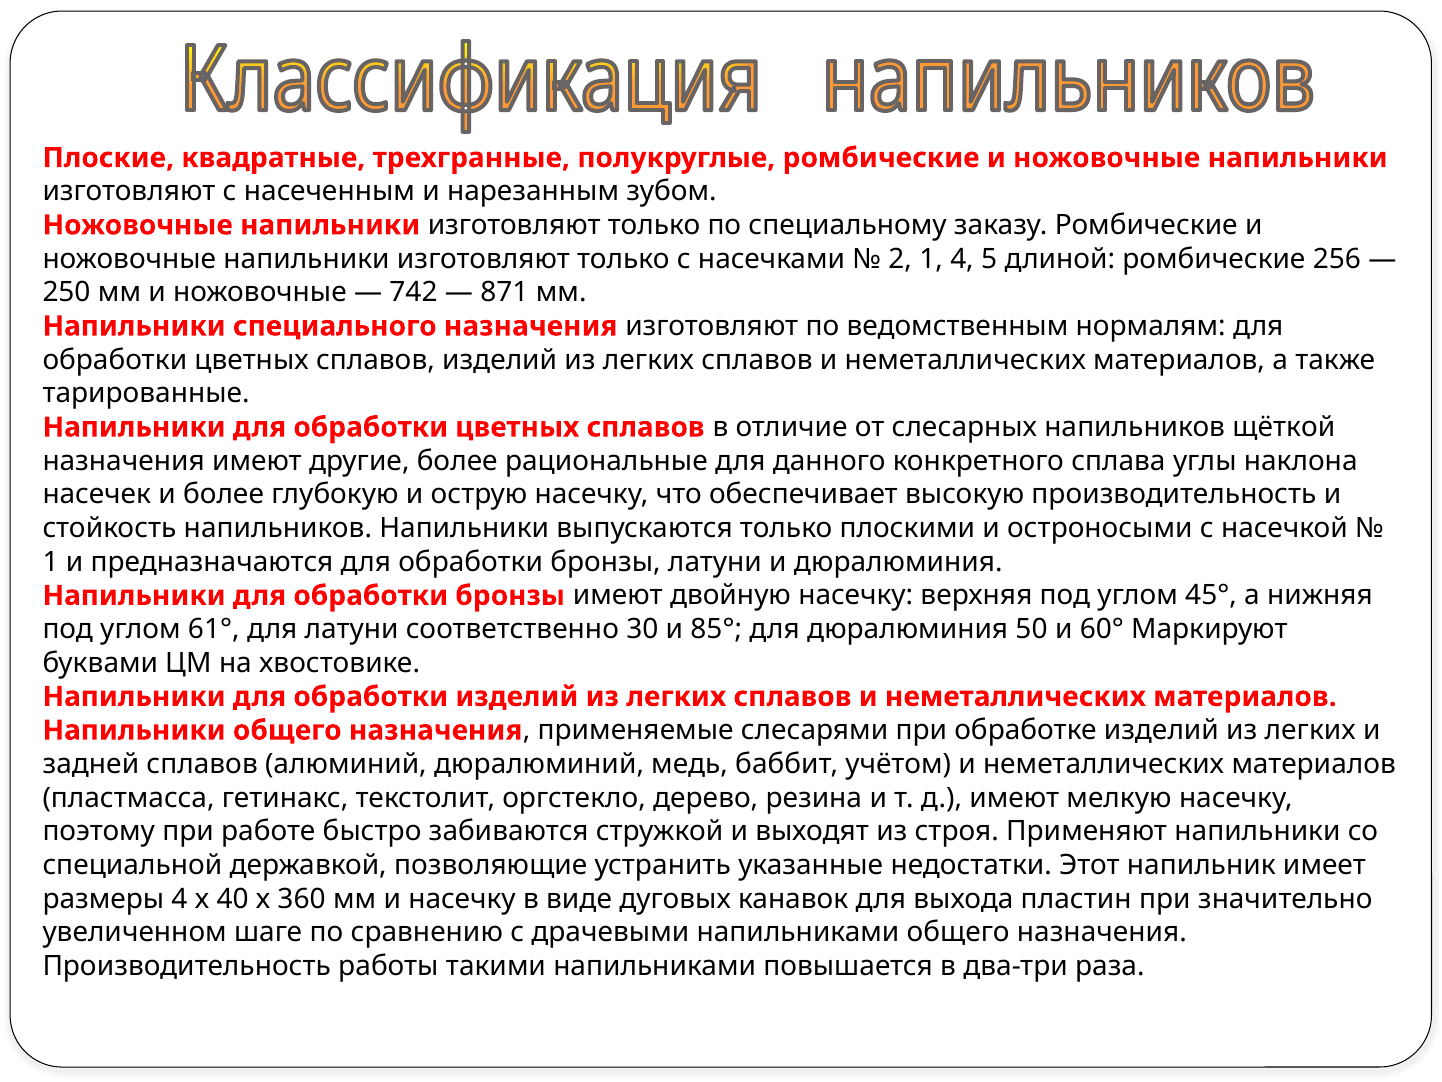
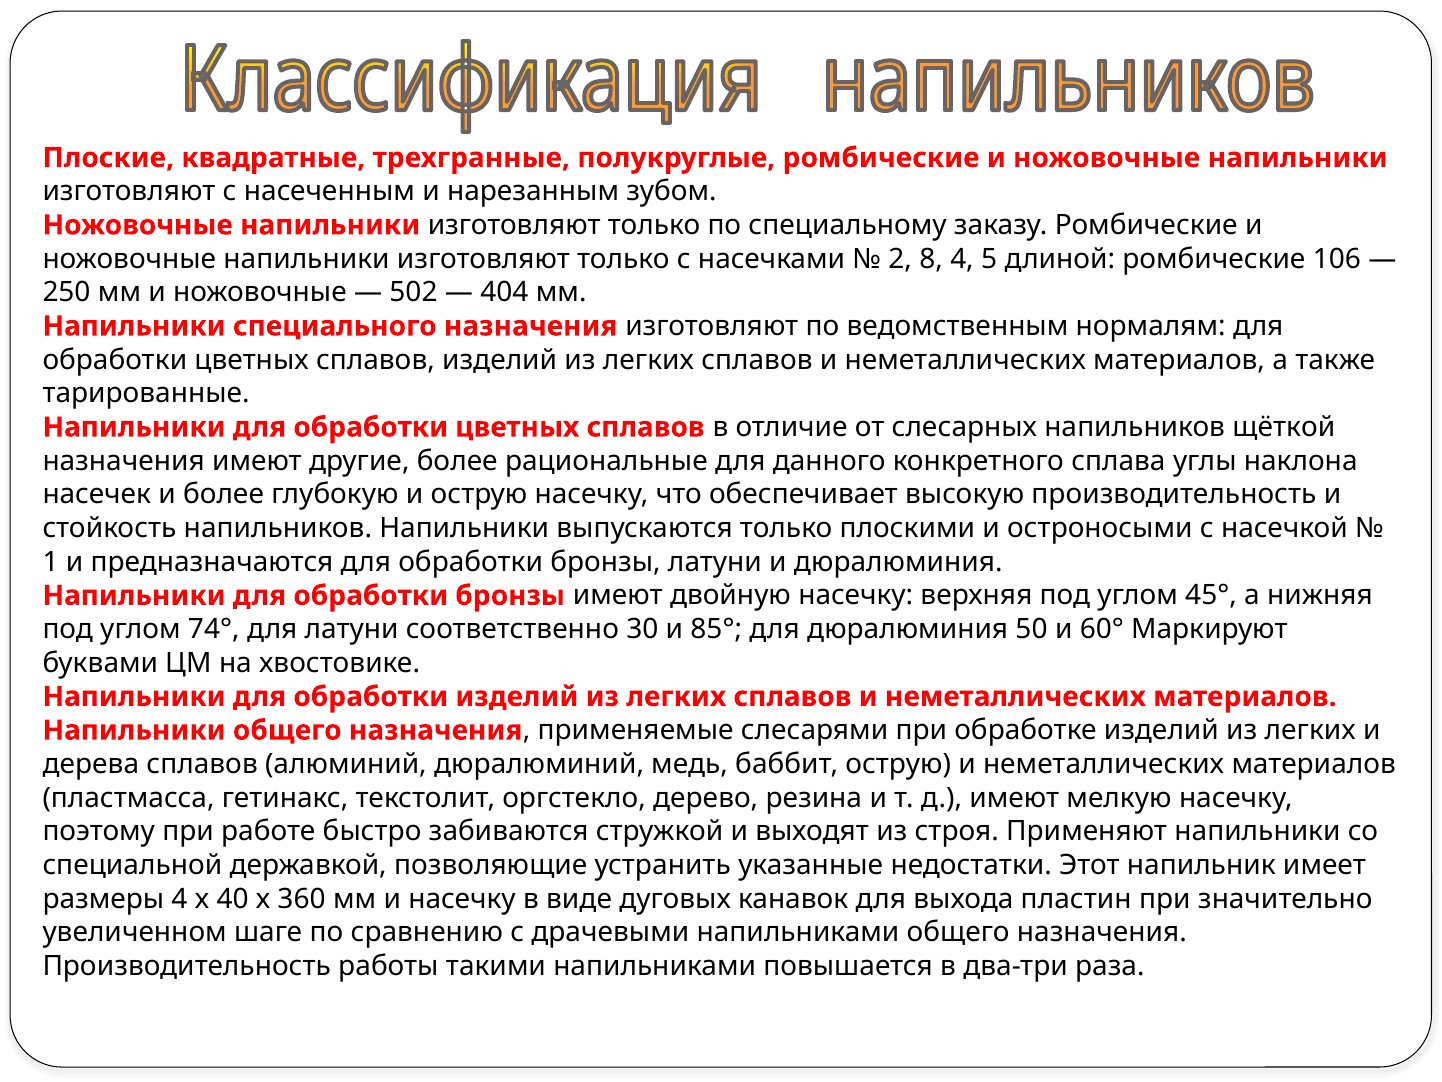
2 1: 1 -> 8 (931, 259)
256: 256 -> 106 (1337, 259)
742: 742 -> 502 (414, 292)
871: 871 -> 404 (504, 292)
61°: 61° -> 74° (214, 629)
задней: задней -> дерева (91, 764)
баббит учётом: учётом -> острую (898, 764)
